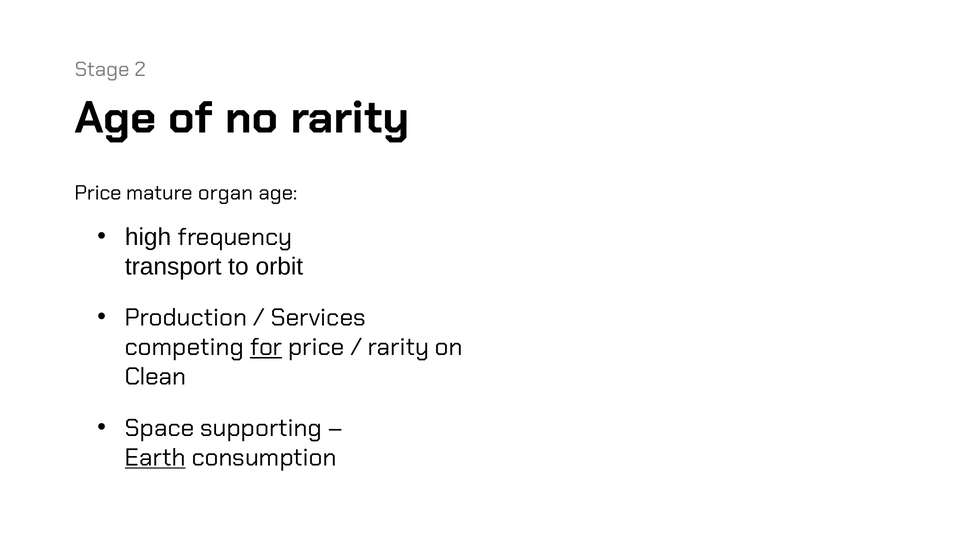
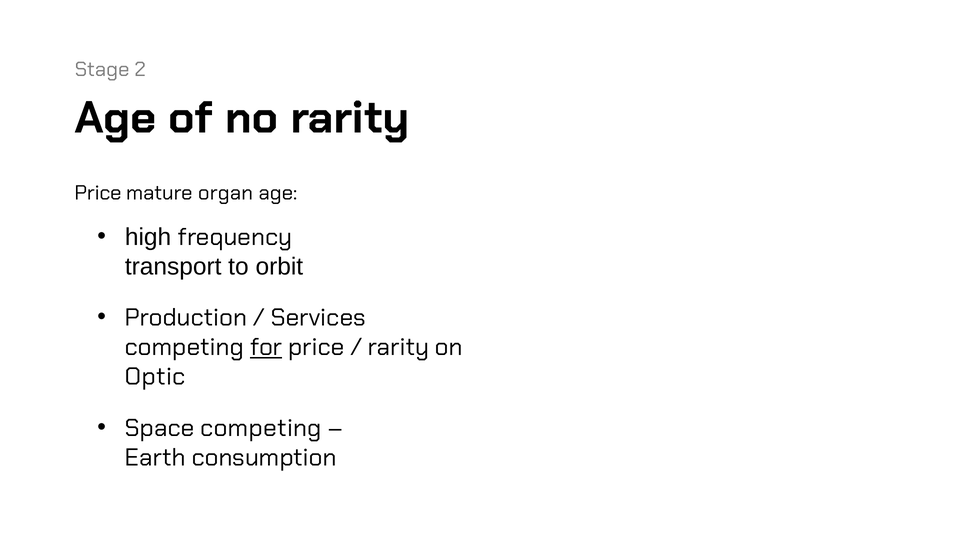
Clean: Clean -> Optic (155, 377)
Space supporting: supporting -> competing (261, 428)
Earth underline: present -> none (155, 458)
